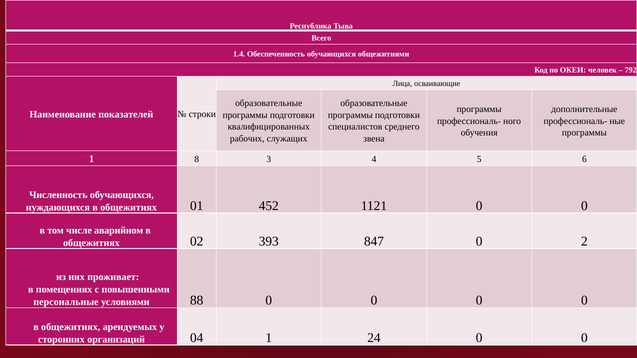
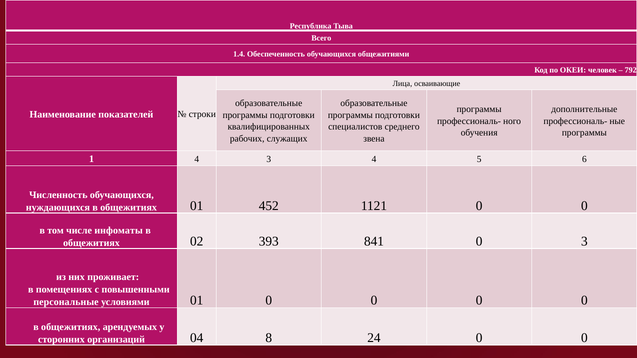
1 8: 8 -> 4 (197, 159)
аварийном: аварийном -> инфоматы (119, 231)
847: 847 -> 841 (374, 241)
0 2: 2 -> 3 (584, 241)
условиями 88: 88 -> 01 (197, 301)
04 1: 1 -> 8 (269, 338)
